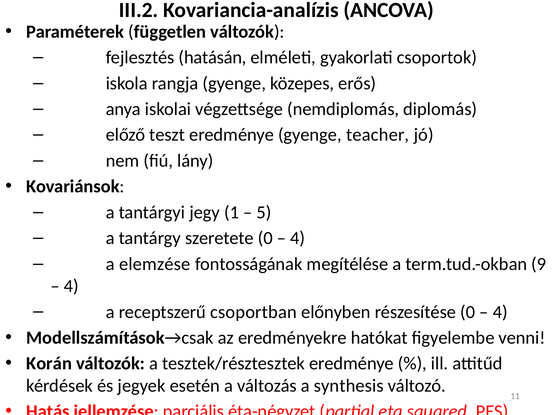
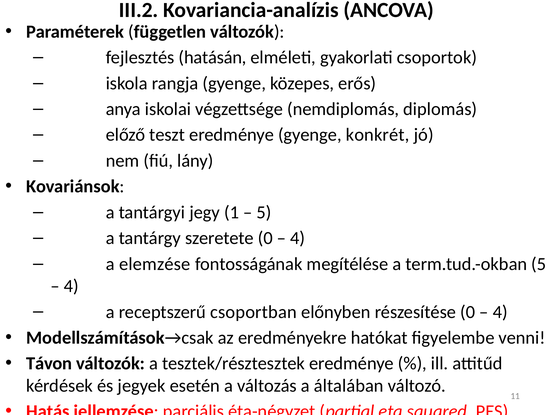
teacher: teacher -> konkrét (378, 135)
term.tud.-okban 9: 9 -> 5 (539, 264)
Korán: Korán -> Távon (49, 363)
synthesis: synthesis -> általában (349, 385)
